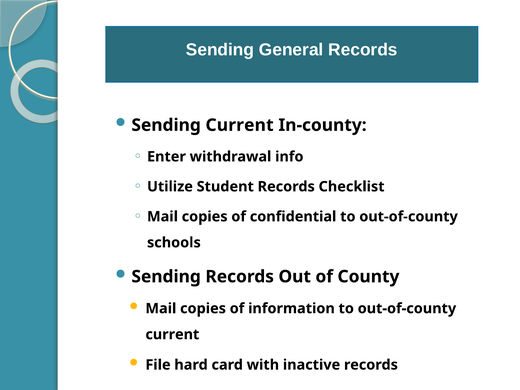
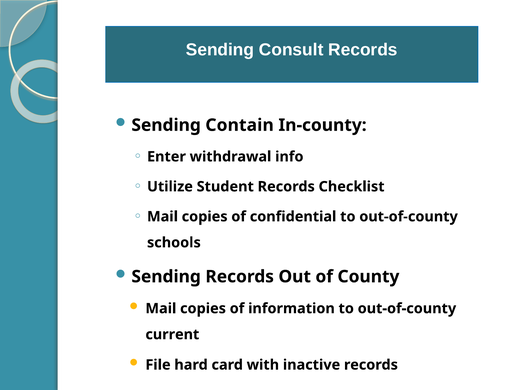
General: General -> Consult (291, 50)
Sending Current: Current -> Contain (240, 125)
